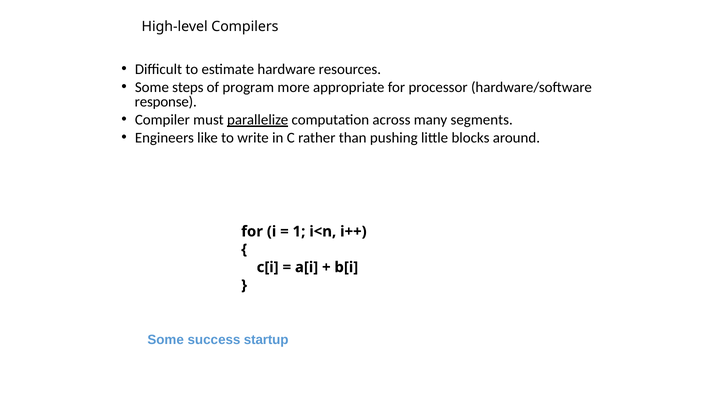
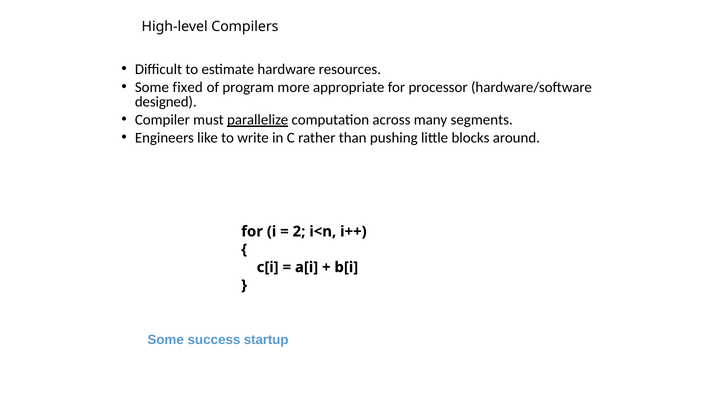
steps: steps -> fixed (188, 88)
response: response -> designed (166, 102)
1: 1 -> 2 (299, 232)
